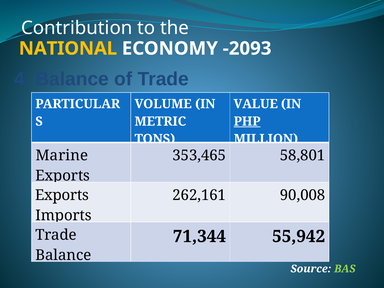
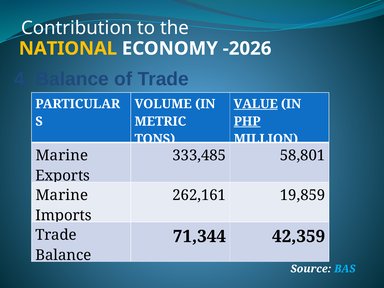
-2093: -2093 -> -2026 (247, 48)
VALUE underline: none -> present (256, 104)
353,465: 353,465 -> 333,485 (199, 155)
Exports: Exports -> Marine (62, 195)
90,008: 90,008 -> 19,859 (303, 195)
55,942: 55,942 -> 42,359 (299, 236)
BAS colour: light green -> light blue (345, 269)
